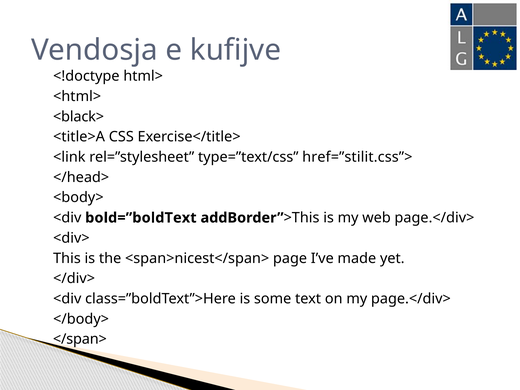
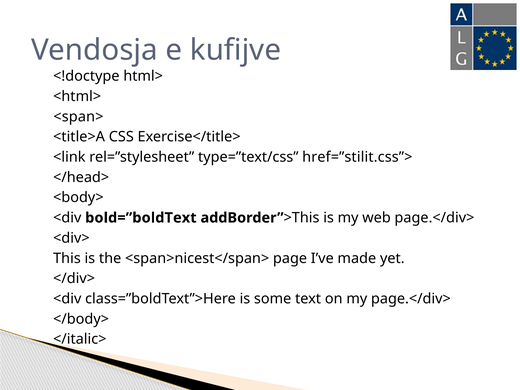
<black>: <black> -> <span> (78, 117)
</span>: </span> -> </italic> (80, 339)
